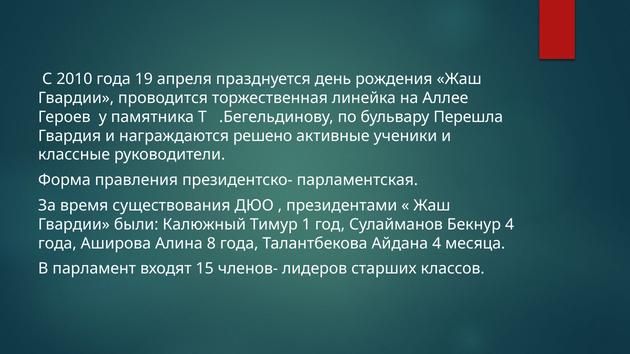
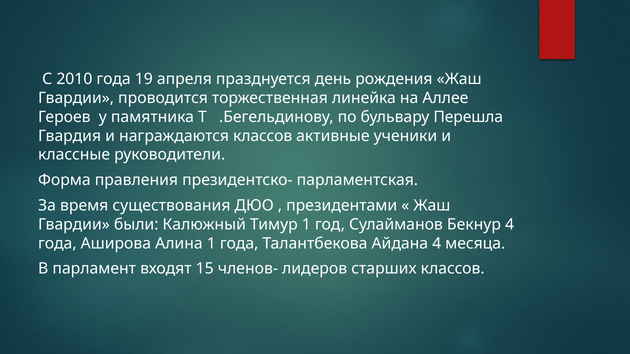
награждаются решено: решено -> классов (263, 136)
Алина 8: 8 -> 1 (211, 244)
